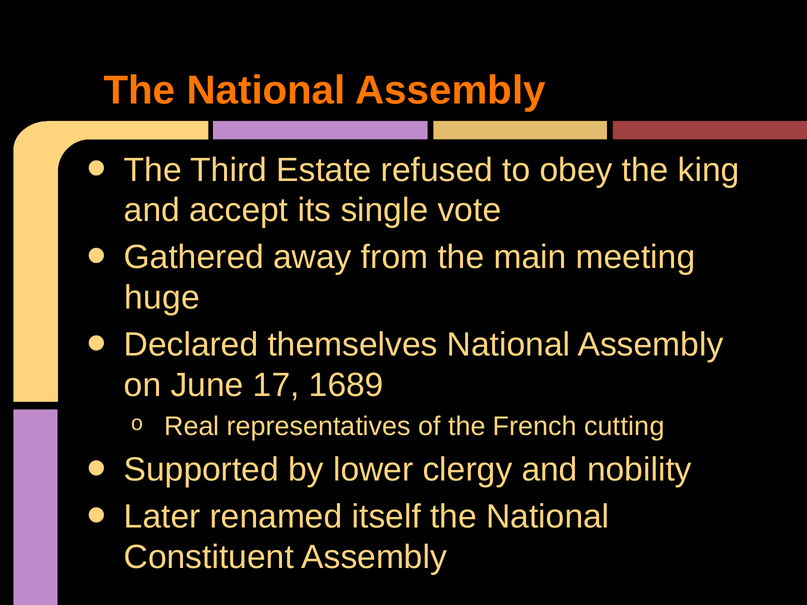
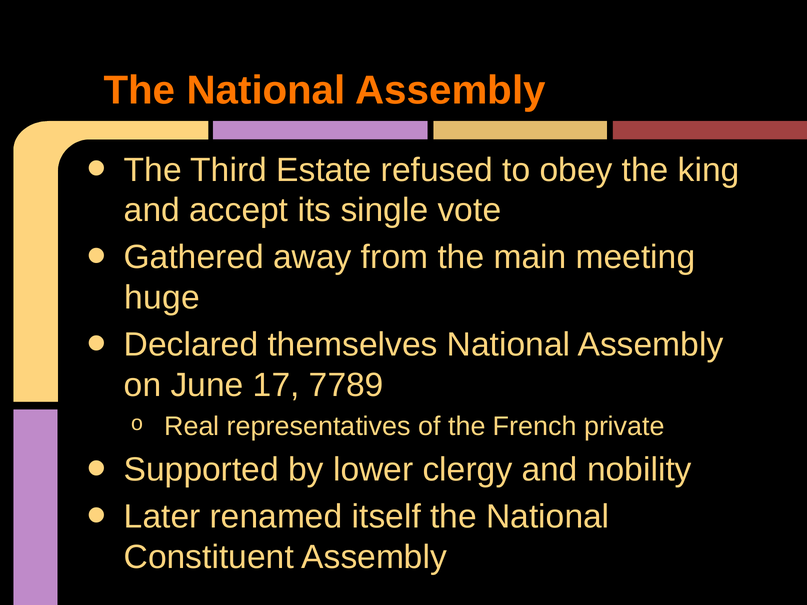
1689: 1689 -> 7789 (346, 385)
cutting: cutting -> private (624, 426)
